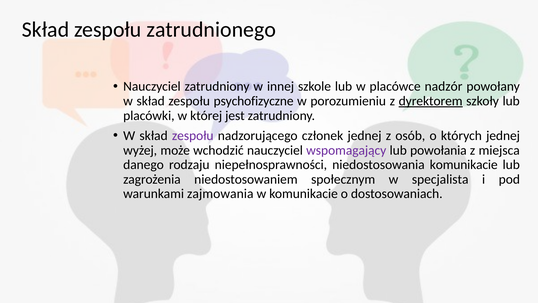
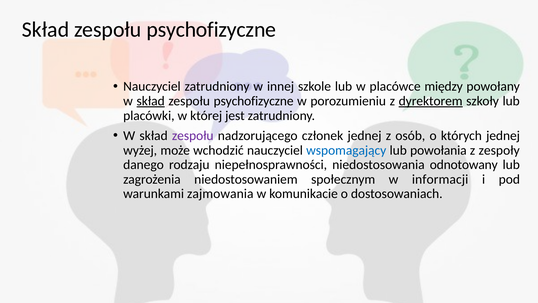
zatrudnionego: zatrudnionego -> psychofizyczne (211, 30)
nadzór: nadzór -> między (444, 86)
skład underline: none -> present (151, 101)
wspomagający colour: purple -> blue (346, 150)
miejsca: miejsca -> zespoły (499, 150)
niedostosowania komunikacie: komunikacie -> odnotowany (464, 165)
specjalista: specjalista -> informacji (440, 179)
